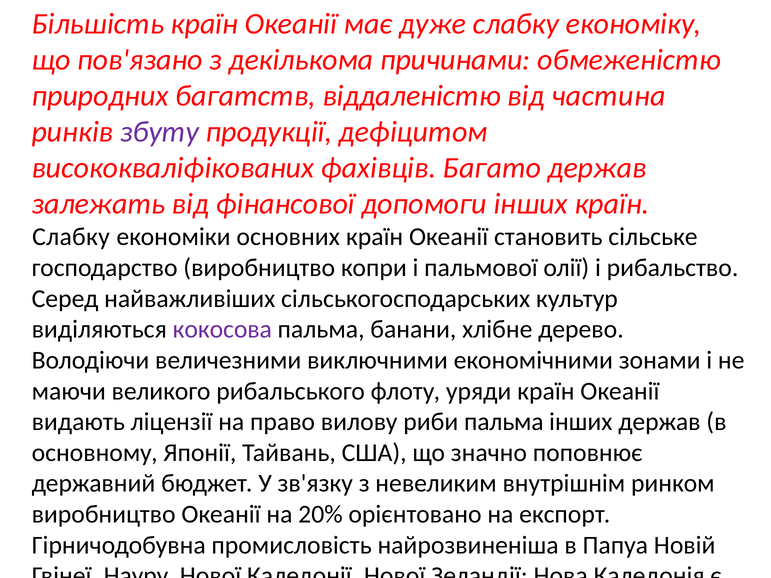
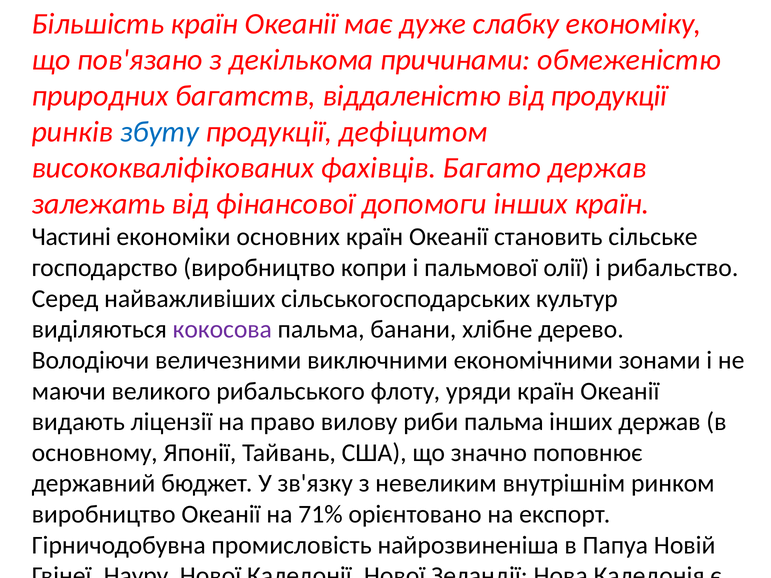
від частина: частина -> продукції (609, 96)
збуту colour: purple -> blue (160, 132)
Слабку: Слабку -> Частині (71, 237)
20%: 20% -> 71% (320, 515)
